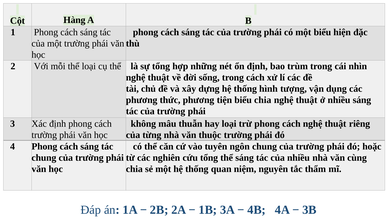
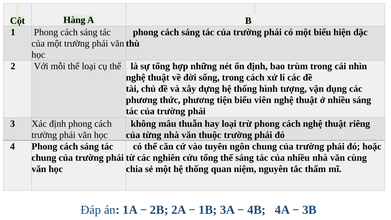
biểu chia: chia -> viên (263, 100)
